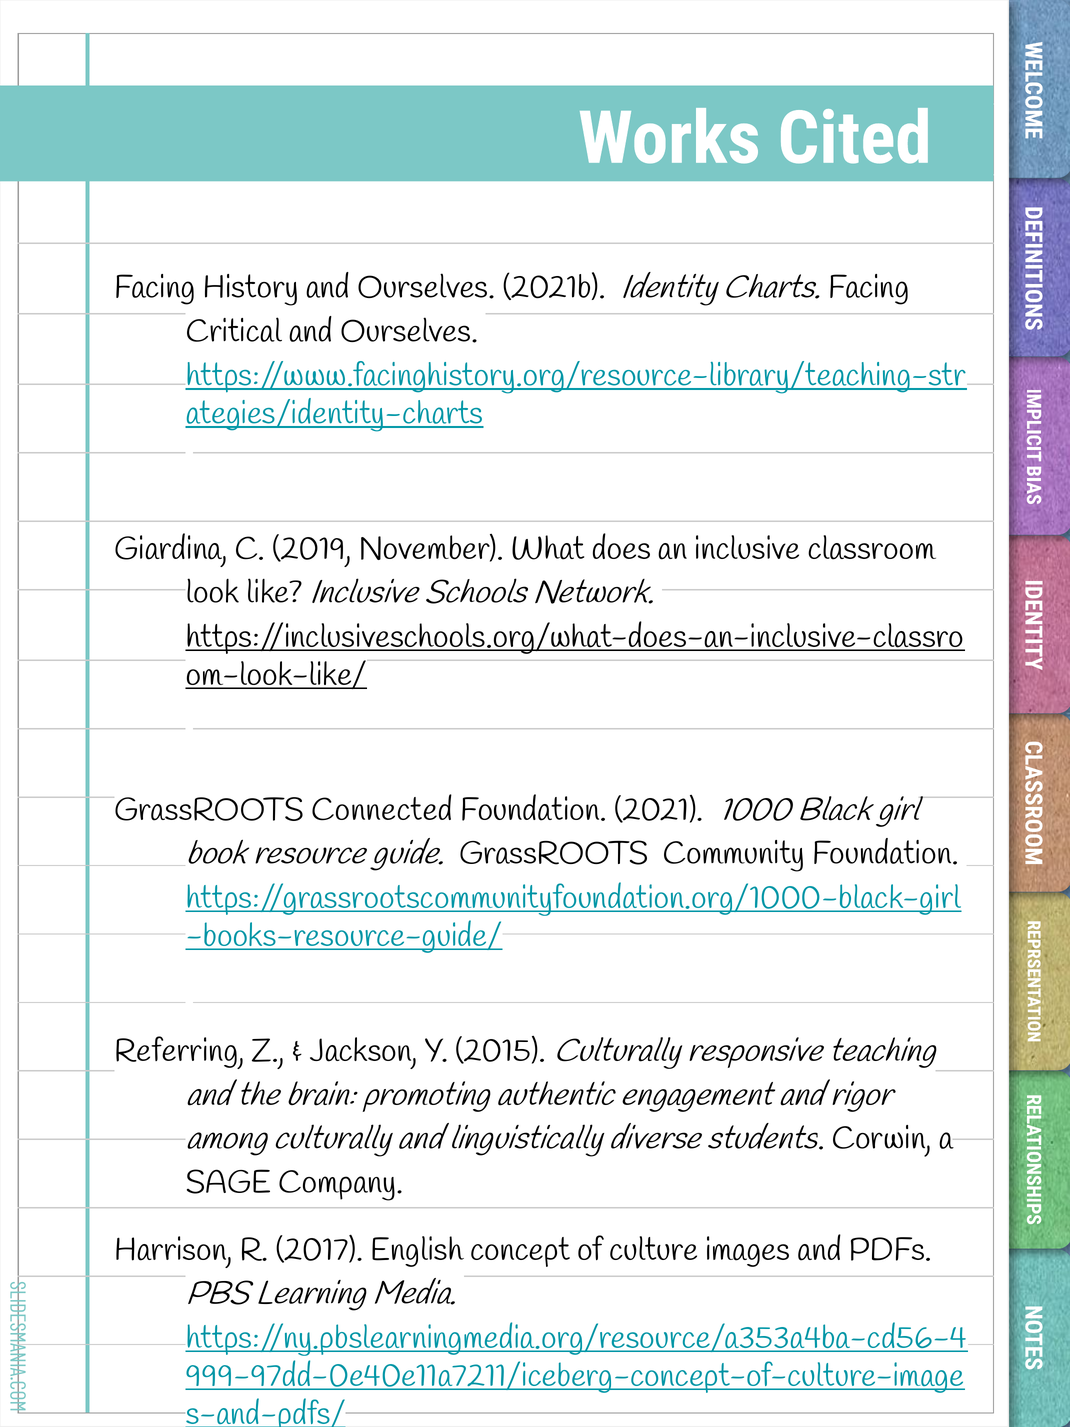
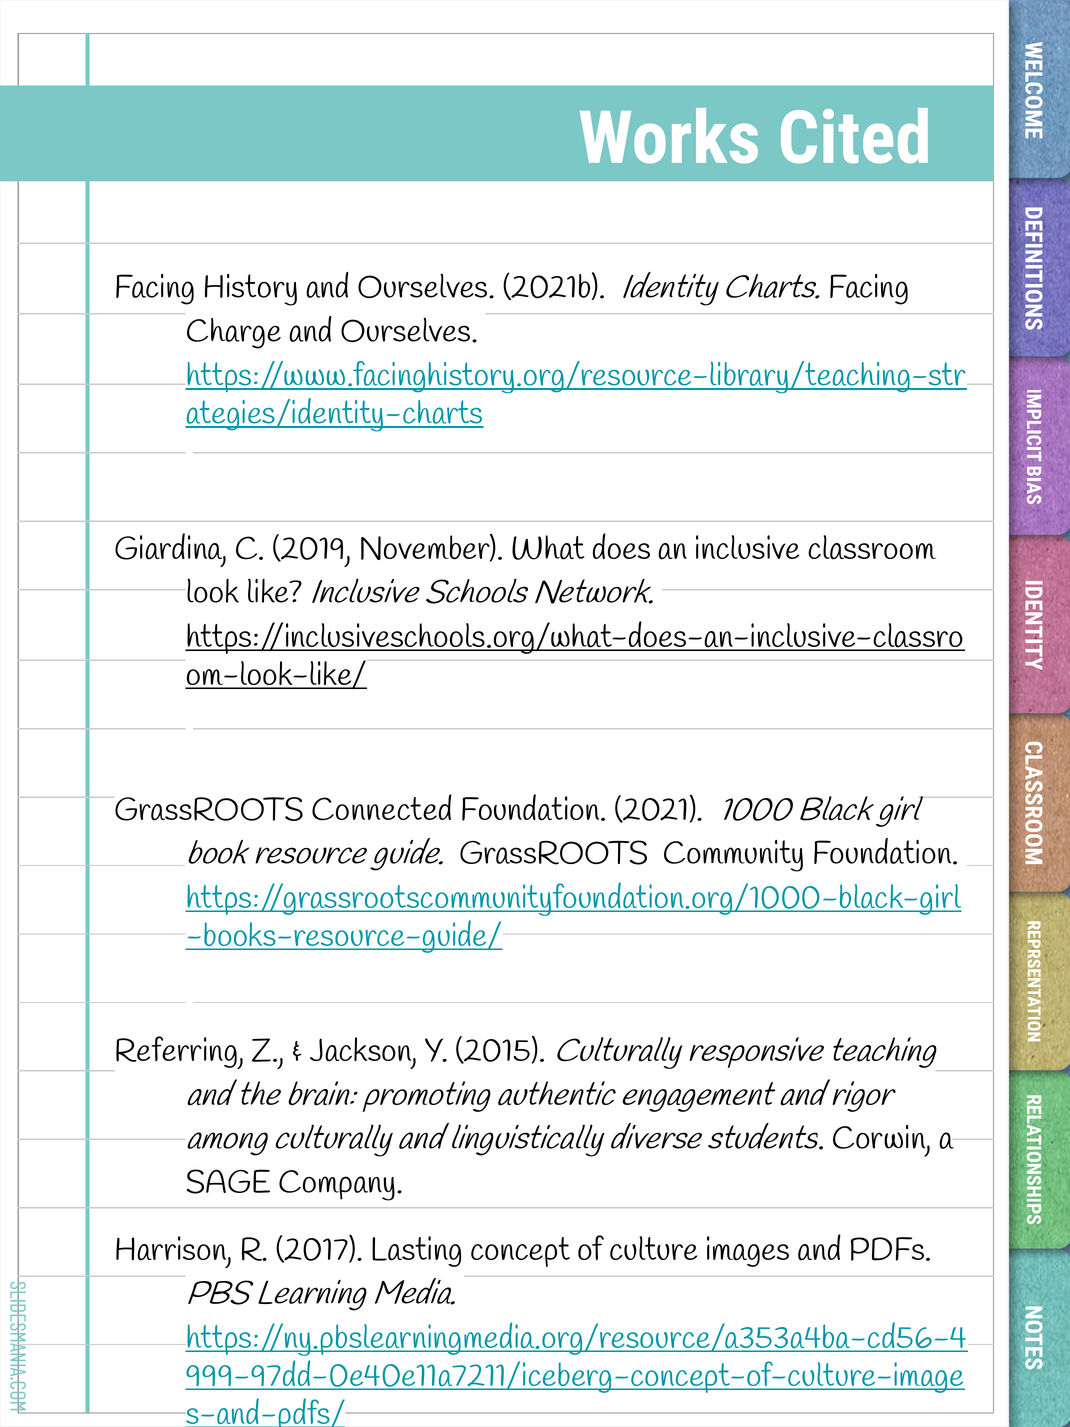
Critical: Critical -> Charge (234, 331)
English: English -> Lasting (417, 1249)
